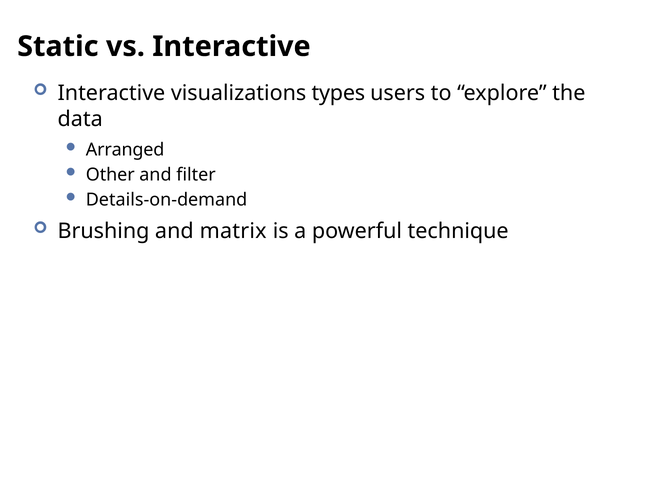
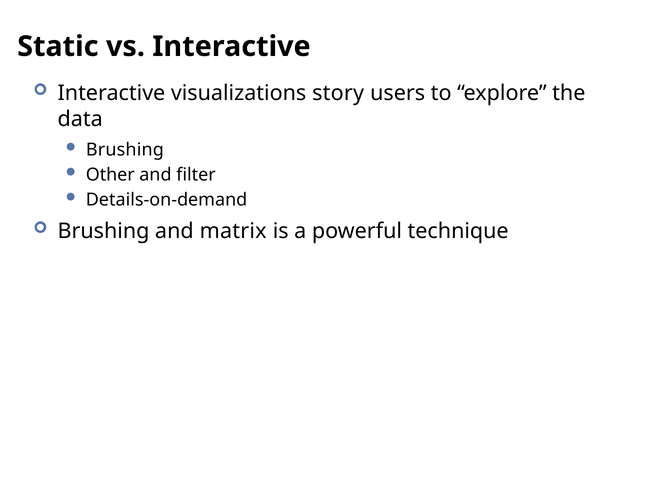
types: types -> story (338, 93)
Arranged: Arranged -> Brushing (125, 149)
